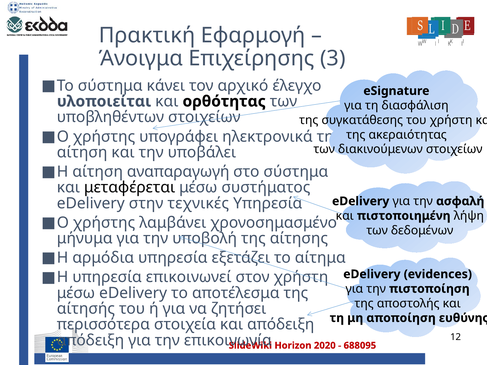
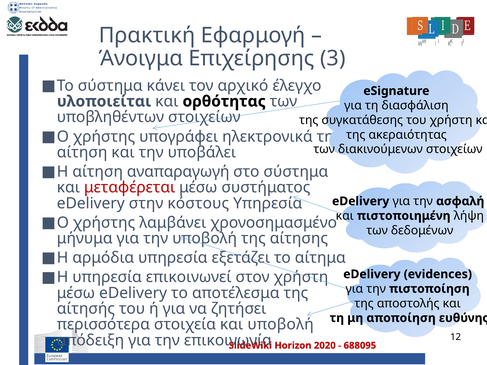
μεταφέρεται colour: black -> red (130, 188)
τεχνικές: τεχνικές -> κόστους (198, 203)
και απόδειξη: απόδειξη -> υποβολή (281, 325)
